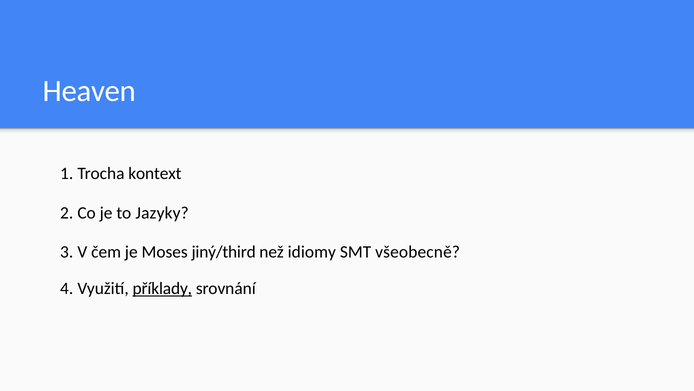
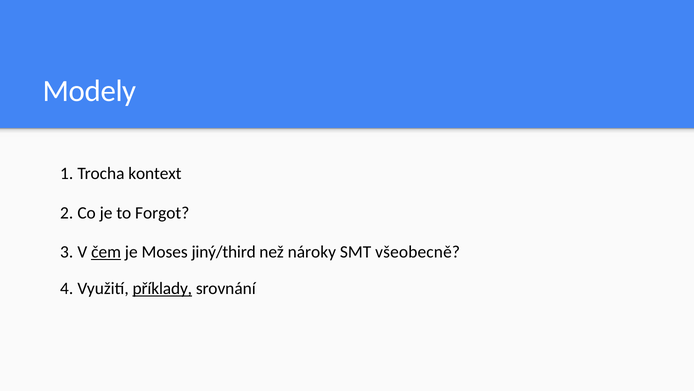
Heaven: Heaven -> Modely (89, 91)
Jazyky: Jazyky -> Forgot (162, 212)
čem underline: none -> present (106, 252)
idiomy: idiomy -> nároky (312, 252)
